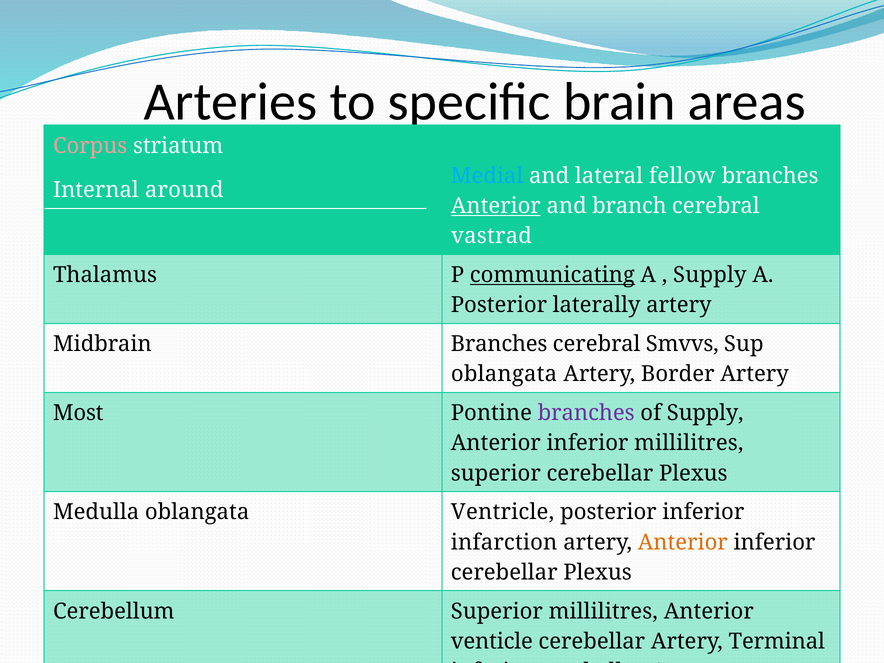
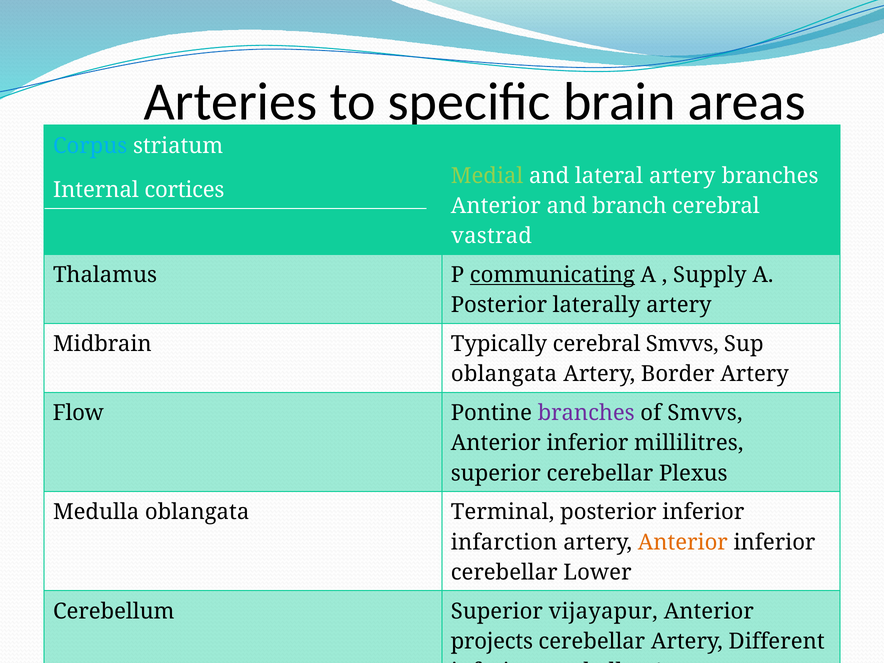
Corpus colour: pink -> light blue (90, 146)
Medial colour: light blue -> light green (487, 176)
lateral fellow: fellow -> artery (682, 176)
around: around -> cortices (184, 190)
Anterior underline: present -> none (496, 206)
Midbrain Branches: Branches -> Typically (499, 344)
Most: Most -> Flow (78, 413)
of Supply: Supply -> Smvvs (705, 413)
Ventricle: Ventricle -> Terminal (503, 512)
Plexus: Plexus -> Lower (597, 572)
Superior millilitres: millilitres -> vijayapur (603, 611)
venticle: venticle -> projects (492, 641)
Terminal: Terminal -> Different (777, 641)
